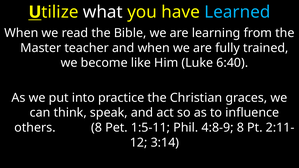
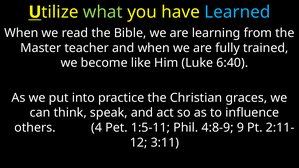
what colour: white -> light green (103, 12)
others 8: 8 -> 4 (97, 128)
4:8-9 8: 8 -> 9 (240, 128)
3:14: 3:14 -> 3:11 (165, 143)
